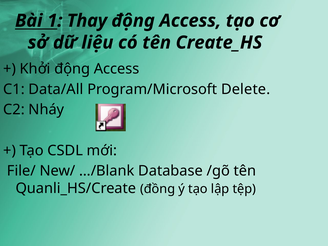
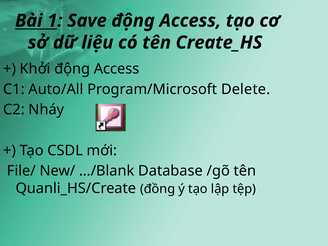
Thay: Thay -> Save (87, 21)
Data/All: Data/All -> Auto/All (56, 89)
